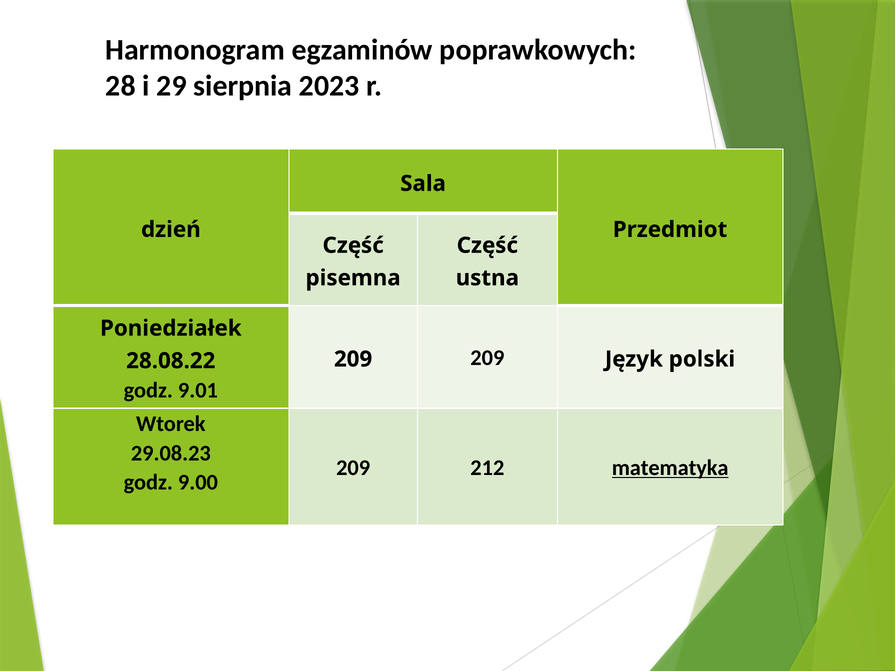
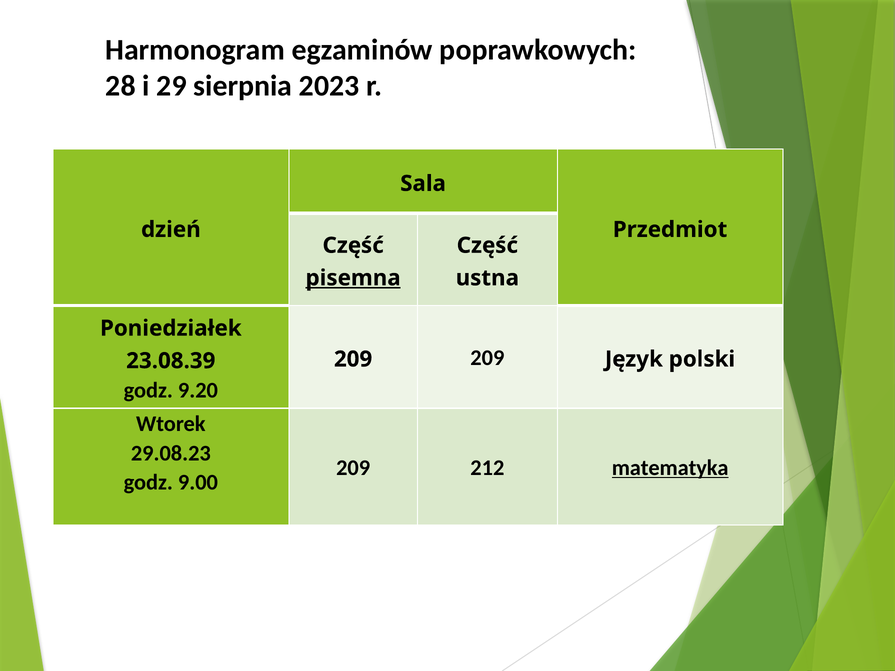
pisemna underline: none -> present (353, 278)
28.08.22: 28.08.22 -> 23.08.39 (171, 361)
9.01: 9.01 -> 9.20 (198, 391)
